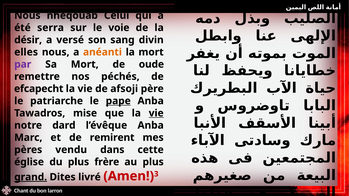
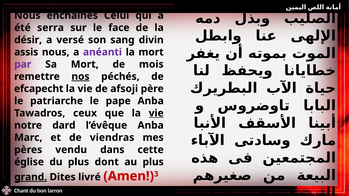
nheqouab: nheqouab -> enchaînés (72, 15)
voie: voie -> face (119, 28)
elles: elles -> assis (26, 52)
anéanti colour: orange -> purple (102, 52)
oude: oude -> mois (151, 64)
nos underline: none -> present (80, 77)
pape underline: present -> none (118, 101)
mise: mise -> ceux (85, 113)
remirent: remirent -> viendras (112, 138)
frère: frère -> dont (107, 162)
